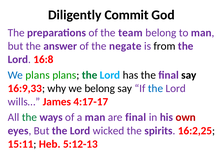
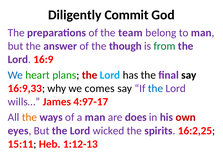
negate: negate -> though (125, 46)
from colour: black -> green (165, 46)
16:8: 16:8 -> 16:9 (43, 60)
We plans: plans -> heart (38, 75)
the colour: green -> red (90, 75)
we belong: belong -> comes (100, 88)
4:17-17: 4:17-17 -> 4:97-17 (91, 102)
the colour: green -> orange (29, 117)
are final: final -> does (136, 117)
5:12-13: 5:12-13 -> 1:12-13 (80, 144)
